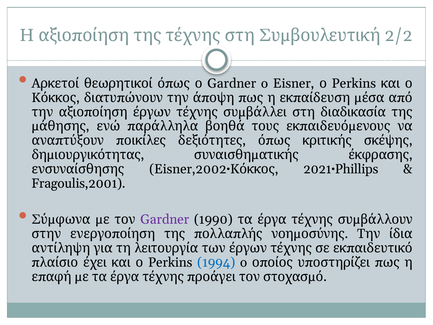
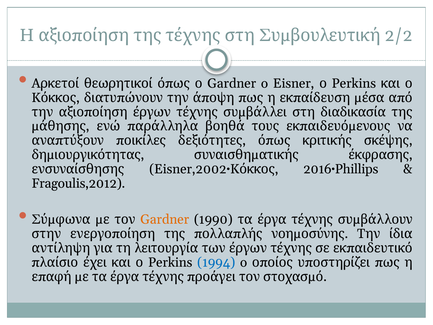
2021∙Phillips: 2021∙Phillips -> 2016∙Phillips (341, 169)
Fragoulis,2001: Fragoulis,2001 -> Fragoulis,2012 (78, 183)
Gardner colour: purple -> orange (165, 219)
